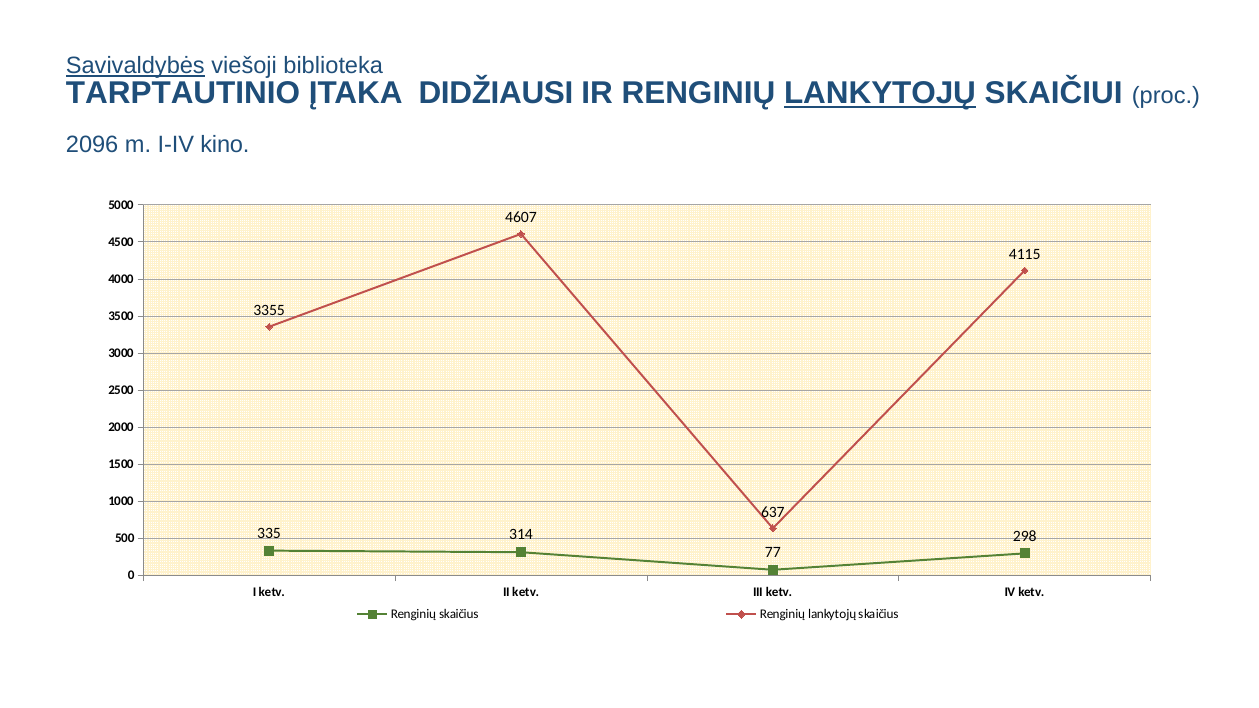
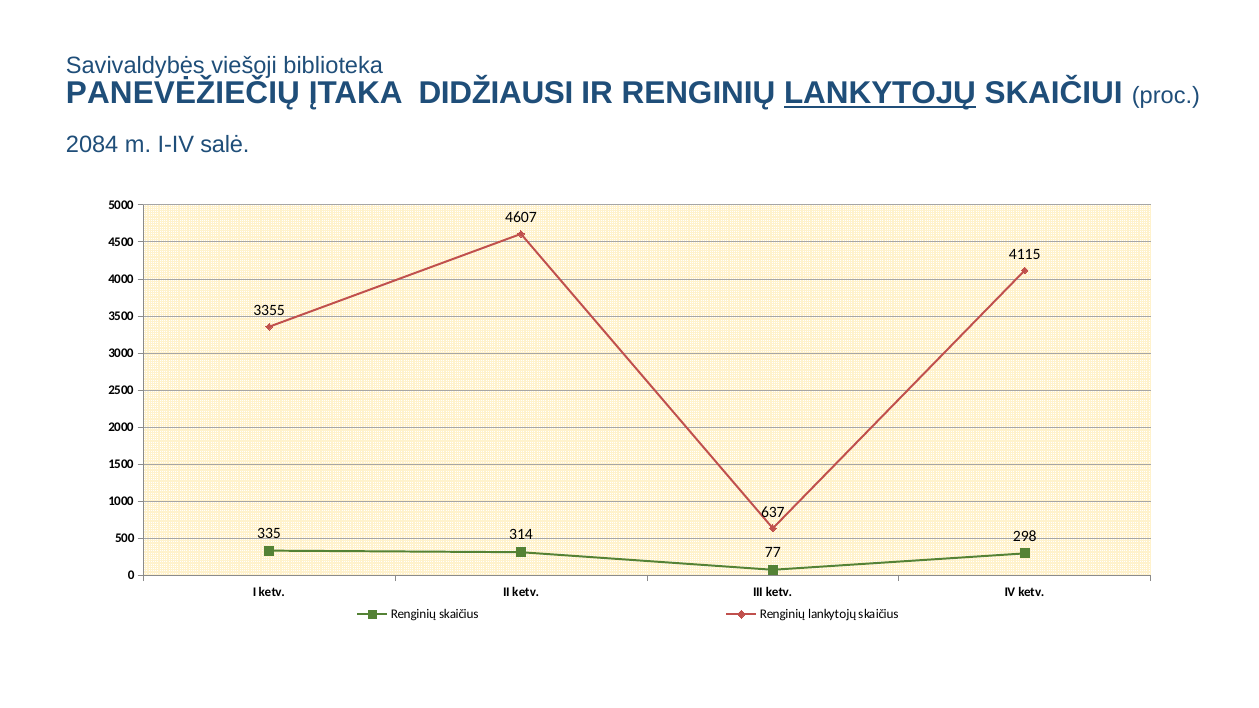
Savivaldybės underline: present -> none (135, 66)
TARPTAUTINIO: TARPTAUTINIO -> PANEVĖŽIEČIŲ (183, 93)
2096: 2096 -> 2084 (92, 145)
kino: kino -> salė (225, 145)
